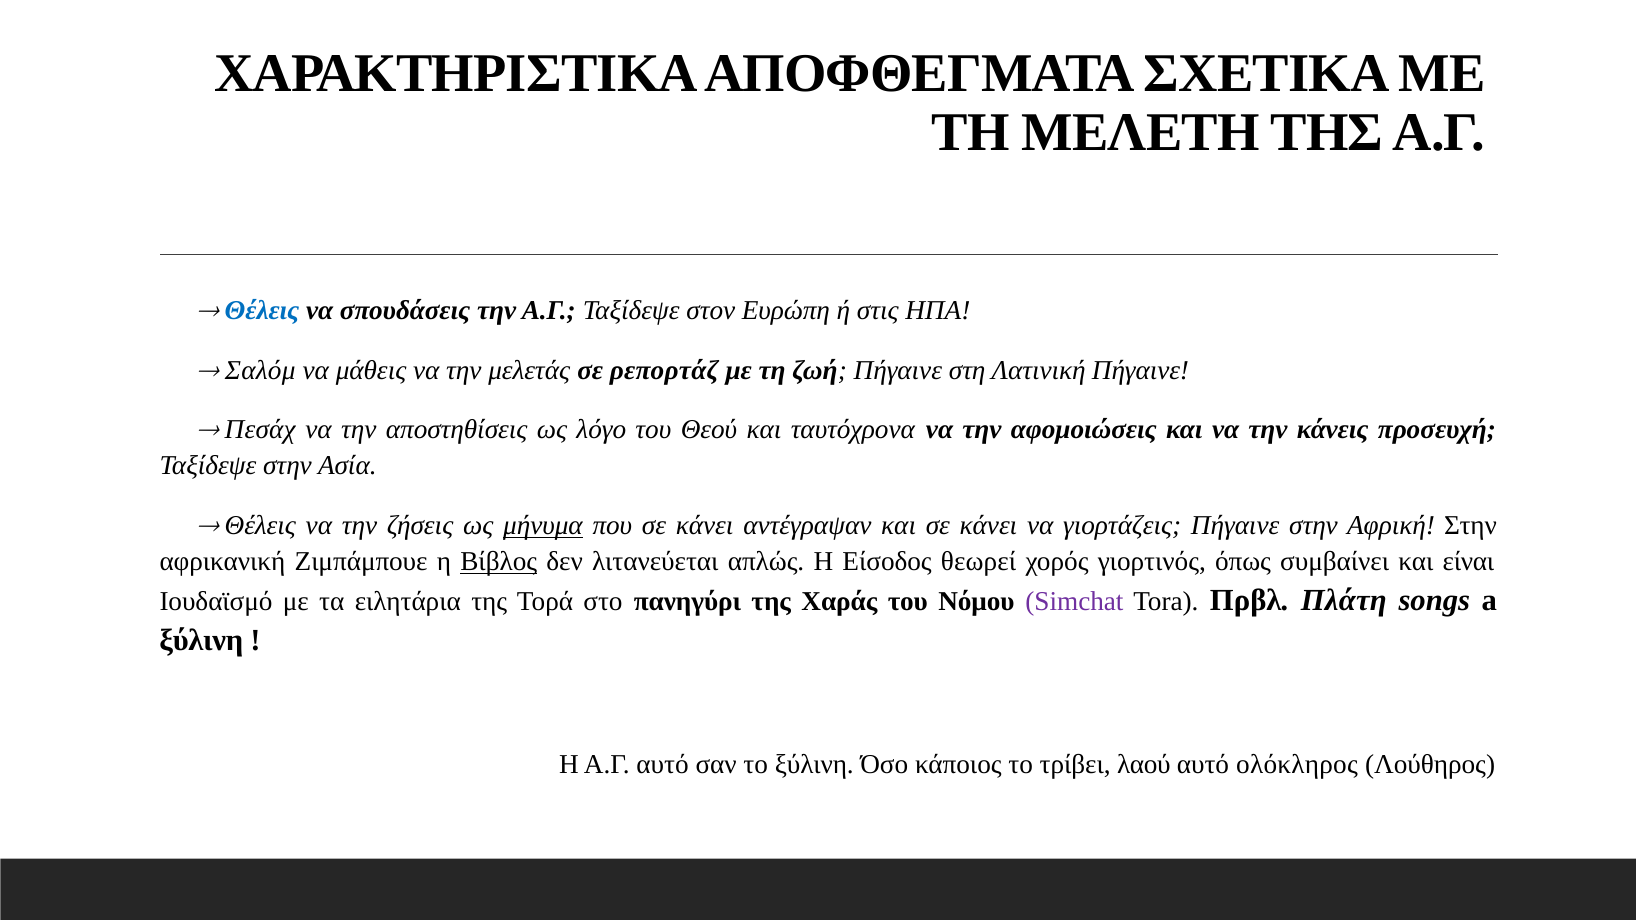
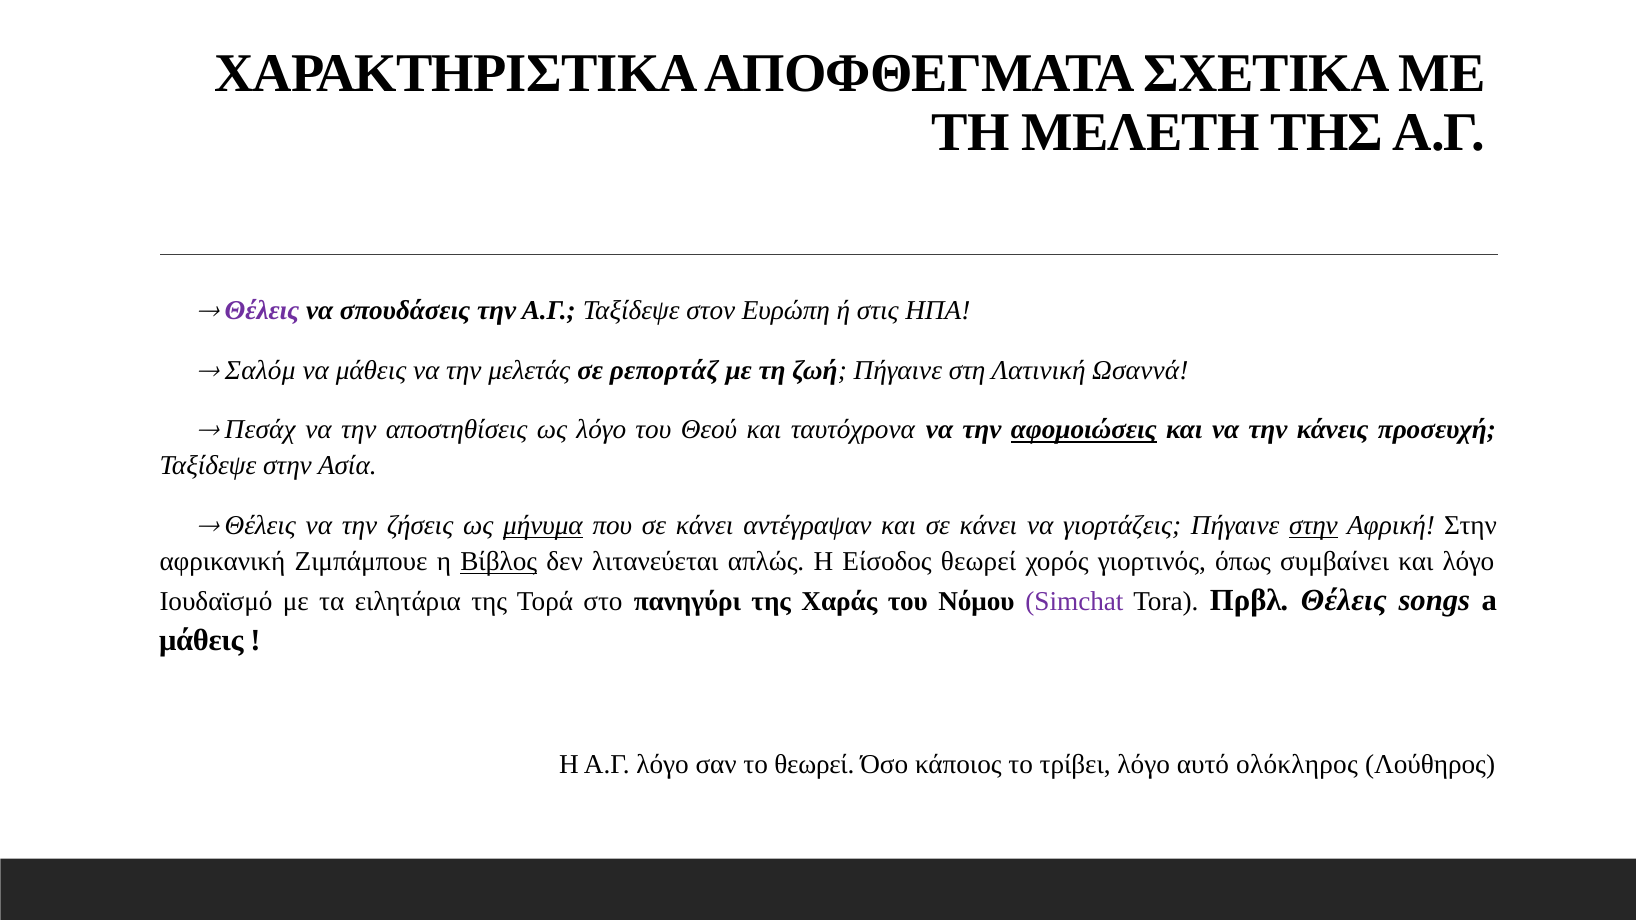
Θέλεις colour: blue -> purple (262, 311)
Λατινική Πήγαινε: Πήγαινε -> Ωσαννά (1140, 370)
αφομοιώσεις underline: none -> present (1084, 430)
στην underline: none -> present (1313, 526)
και είναι: είναι -> λόγο (1468, 562)
Πρβλ Πλάτη: Πλάτη -> Θέλεις (1344, 600)
ξύλινη: ξύλινη -> μάθεις (201, 641)
Α.Γ αυτό: αυτό -> λόγο (663, 765)
το ξύλινη: ξύλινη -> θεωρεί (814, 765)
τρίβει λαού: λαού -> λόγο (1144, 765)
